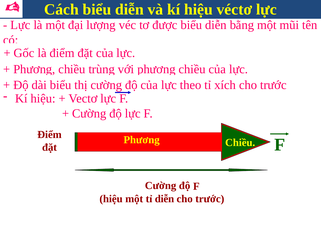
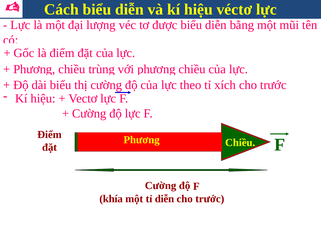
hiệu: hiệu -> khía (111, 199)
